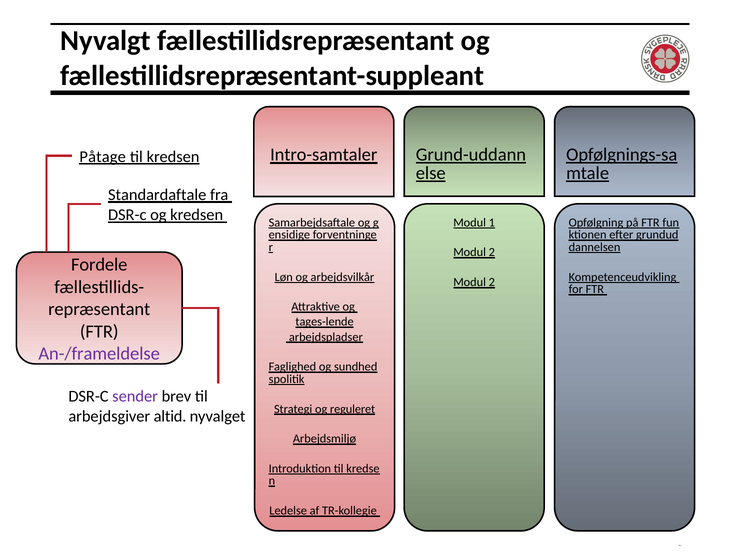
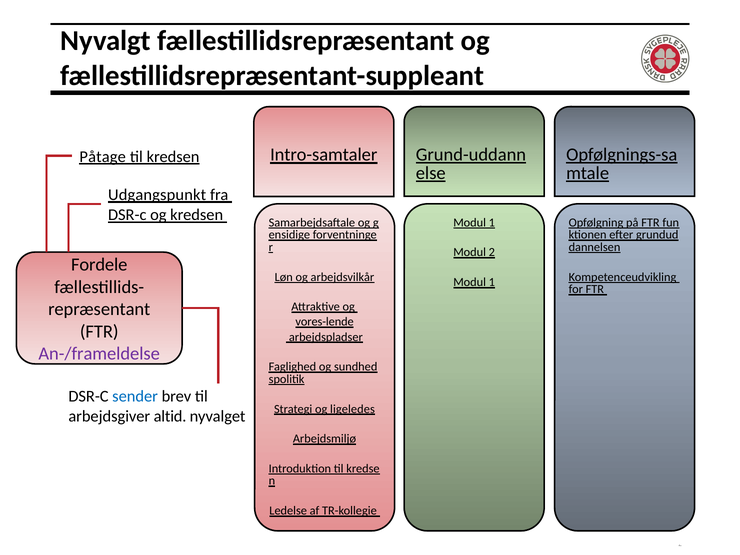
Standardaftale: Standardaftale -> Udgangspunkt (157, 195)
2: 2 -> 1 (492, 282)
tages-lende: tages-lende -> vores-lende (325, 322)
sender colour: purple -> blue (135, 397)
reguleret: reguleret -> ligeledes (352, 409)
